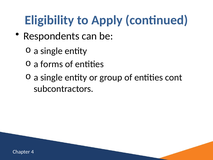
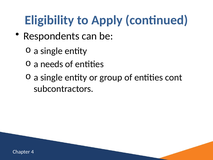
forms: forms -> needs (52, 64)
